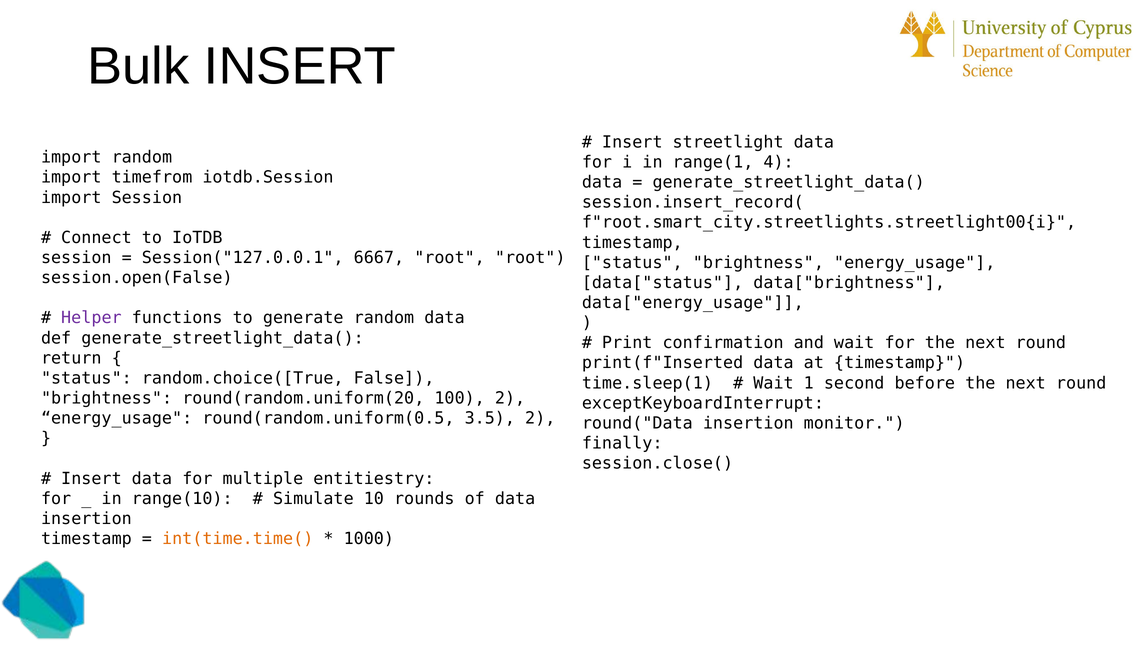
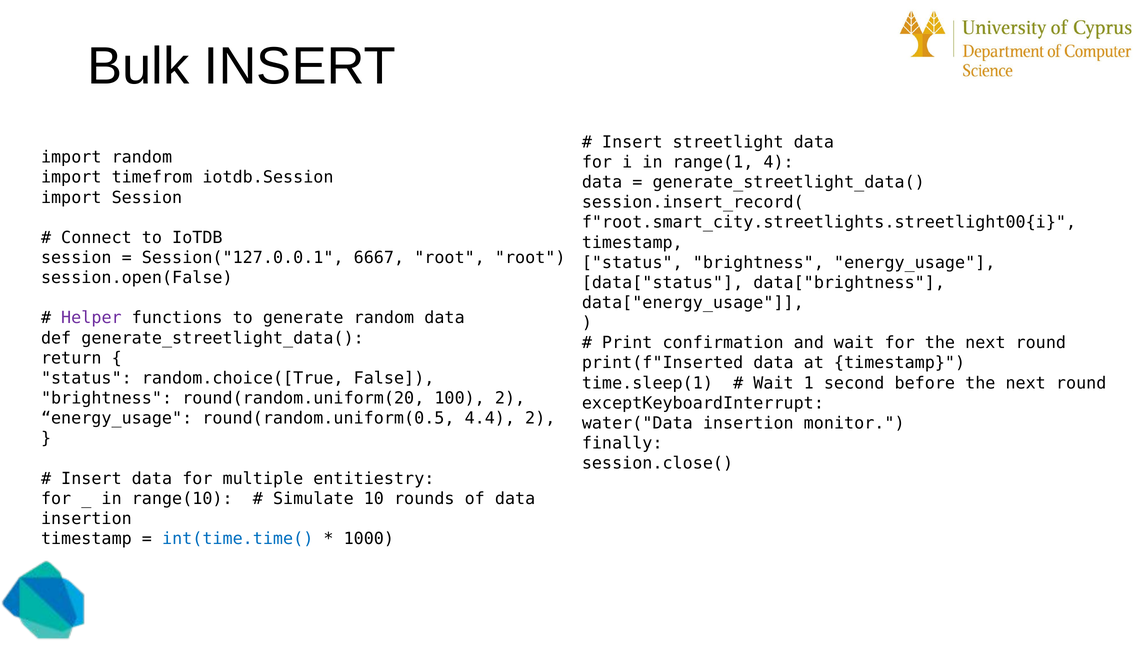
3.5: 3.5 -> 4.4 (490, 418)
round("Data: round("Data -> water("Data (637, 423)
int(time.time( colour: orange -> blue (238, 539)
